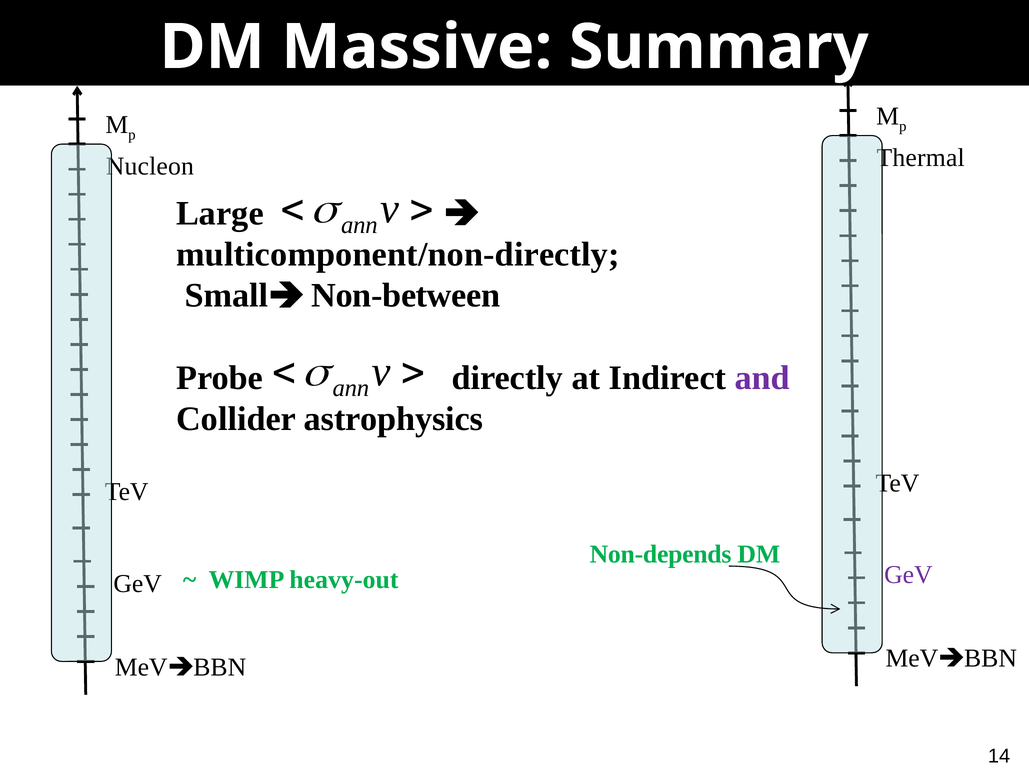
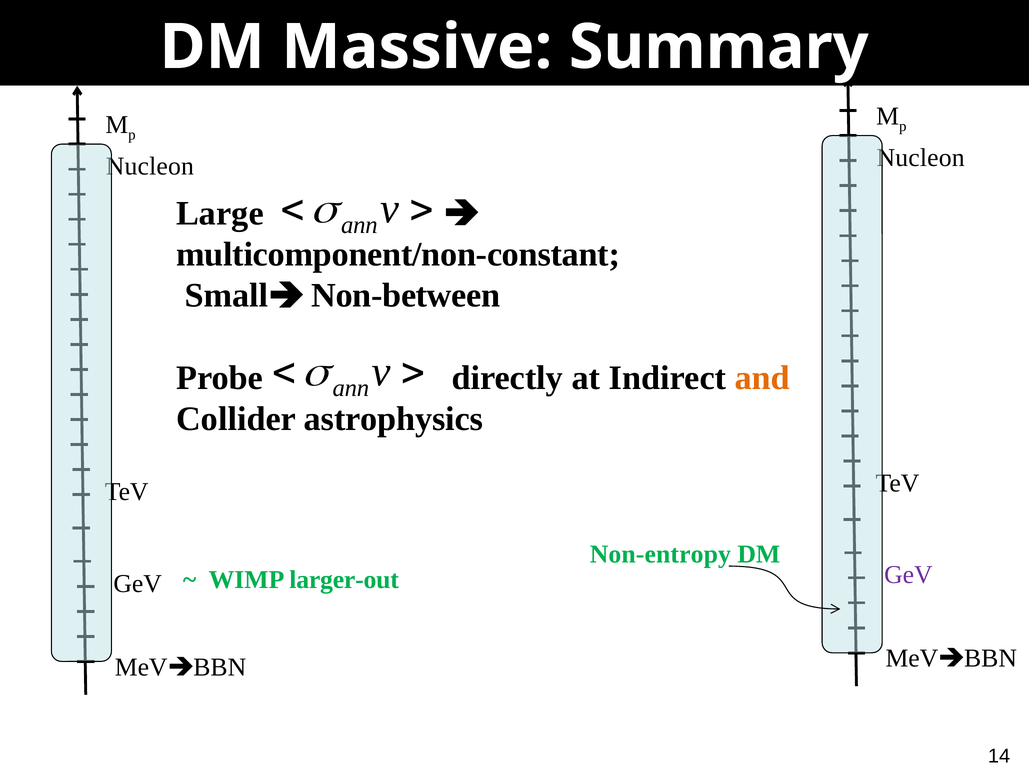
Thermal: Thermal -> Nucleon (921, 158)
multicomponent/non-directly: multicomponent/non-directly -> multicomponent/non-constant (398, 254)
and colour: purple -> orange (762, 378)
Non-depends: Non-depends -> Non-entropy (660, 554)
heavy-out: heavy-out -> larger-out (344, 580)
